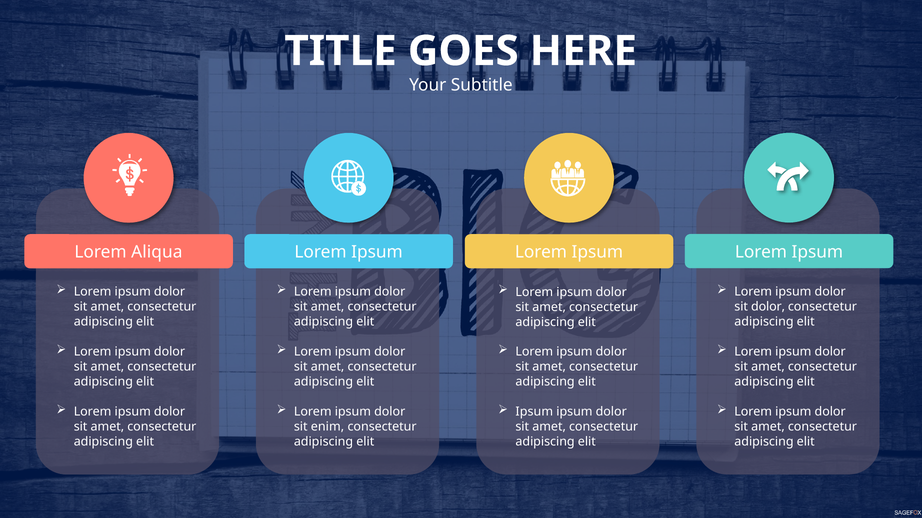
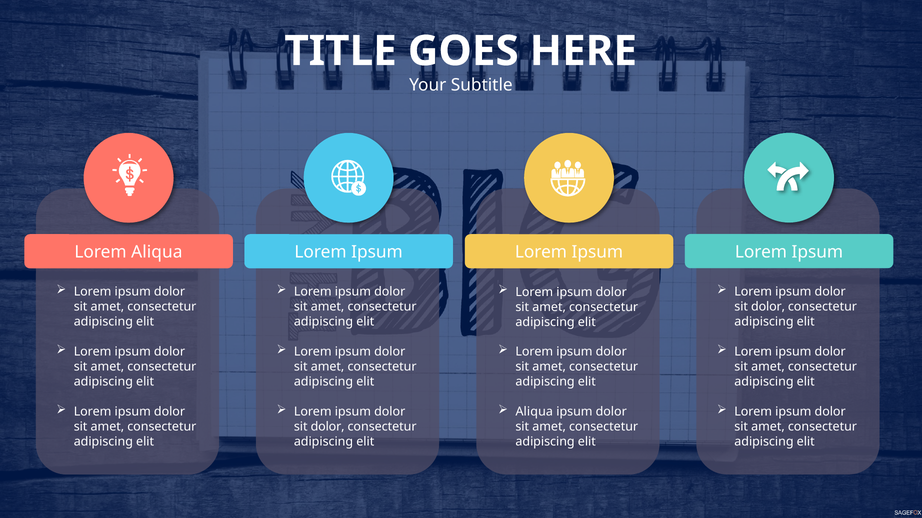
Ipsum: Ipsum -> Aliqua (534, 412)
enim: enim -> dolor (328, 427)
